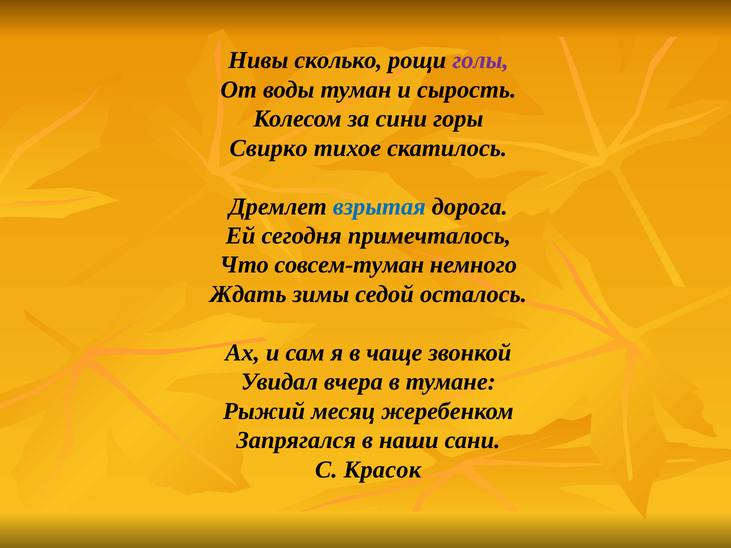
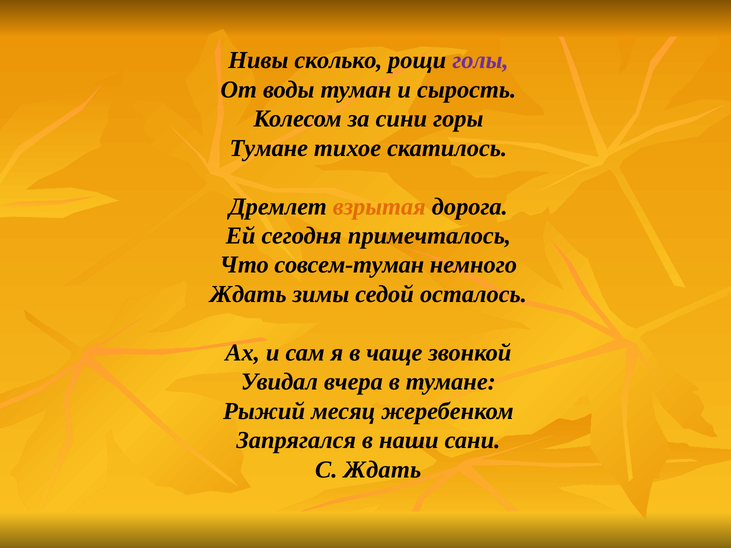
Свирко: Свирко -> Тумане (269, 148)
взрытая colour: blue -> orange (379, 207)
С Красок: Красок -> Ждать (382, 470)
